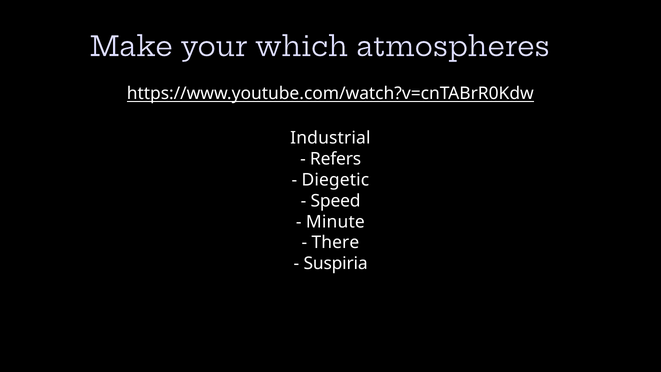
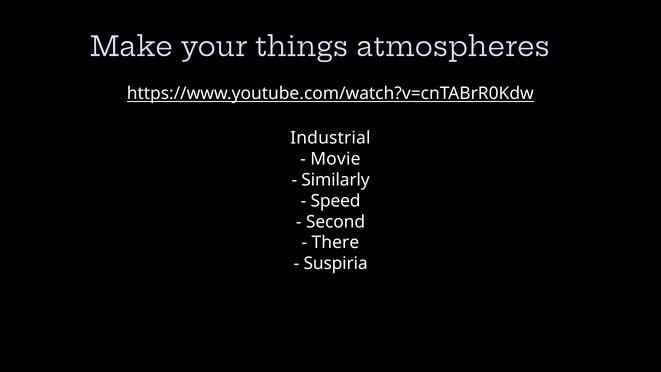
which: which -> things (302, 47)
Refers: Refers -> Movie (335, 159)
Diegetic: Diegetic -> Similarly (335, 180)
Minute: Minute -> Second (336, 222)
